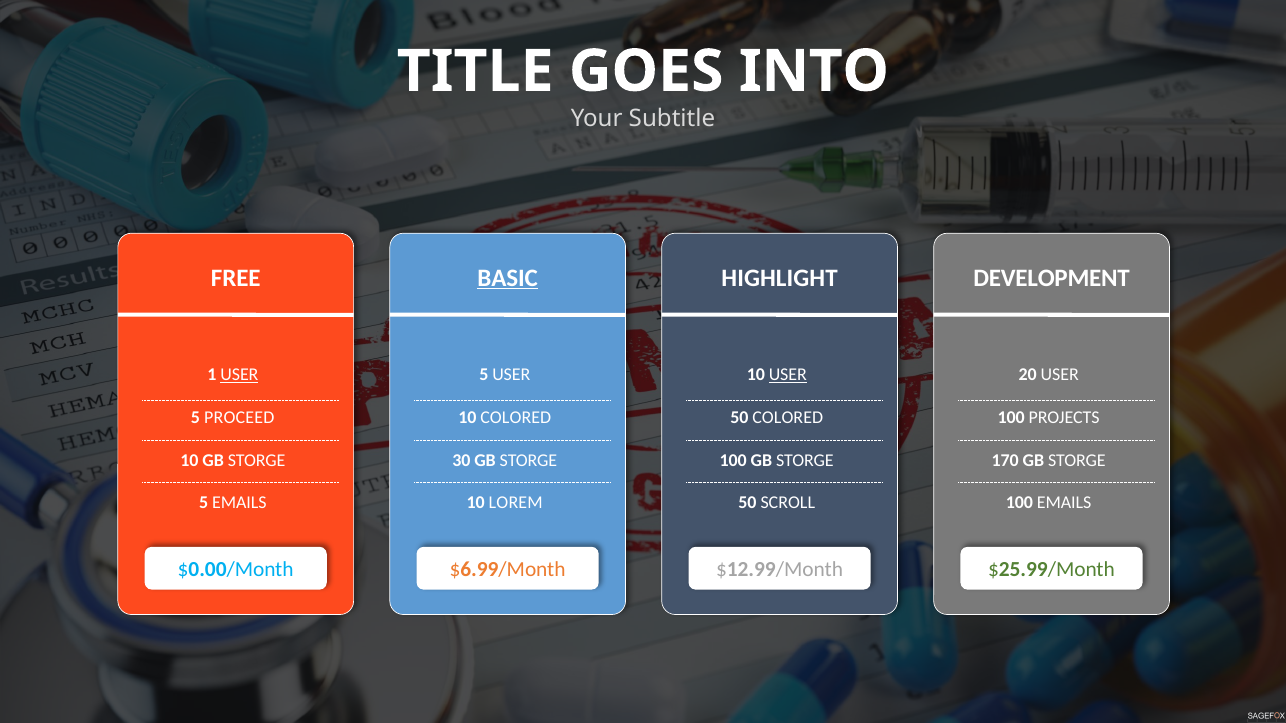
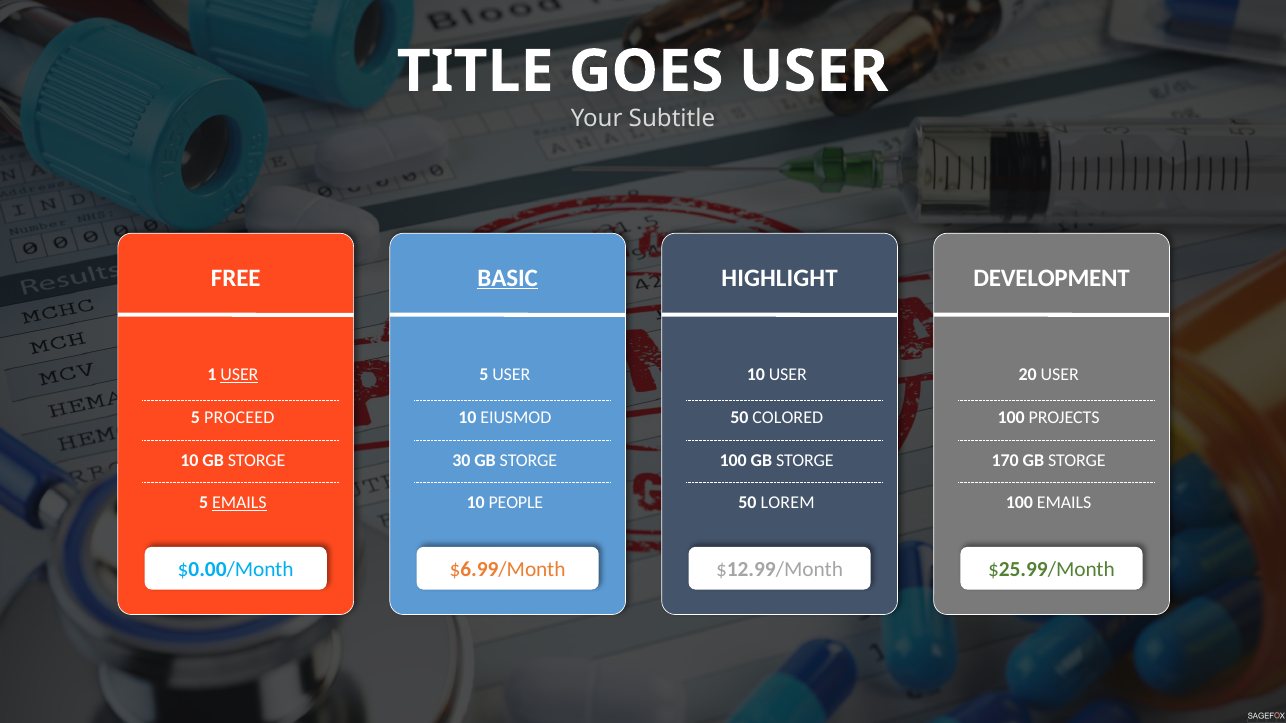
INTO: INTO -> USER (814, 71)
USER underline: present -> none (788, 375)
10 COLORED: COLORED -> EIUSMOD (516, 417)
EMAILS underline: none -> present (239, 503)
LOREM: LOREM -> PEOPLE (516, 503)
SCROLL: SCROLL -> LOREM (788, 503)
